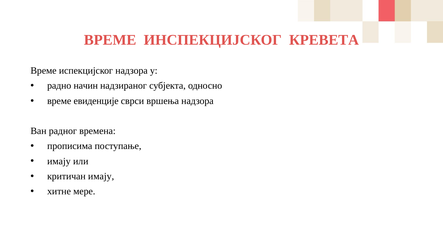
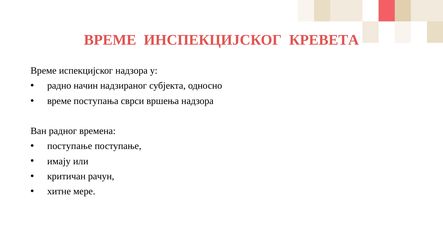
евиденције: евиденције -> поступања (96, 101)
прописима: прописима -> поступање (70, 146)
критичан имају: имају -> рачун (101, 176)
